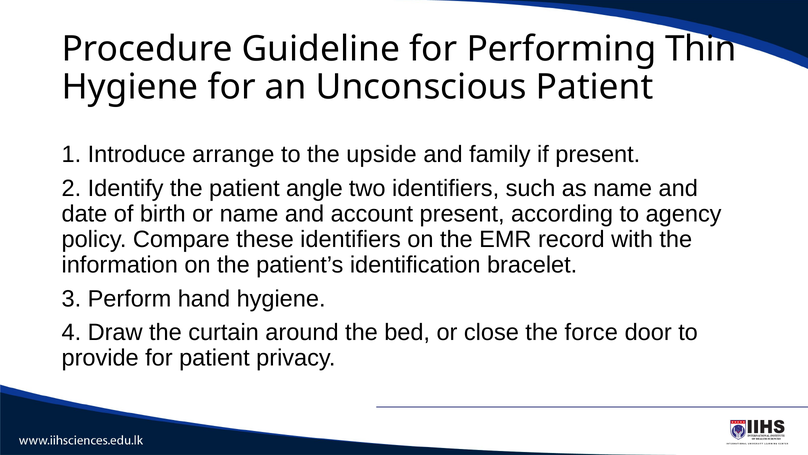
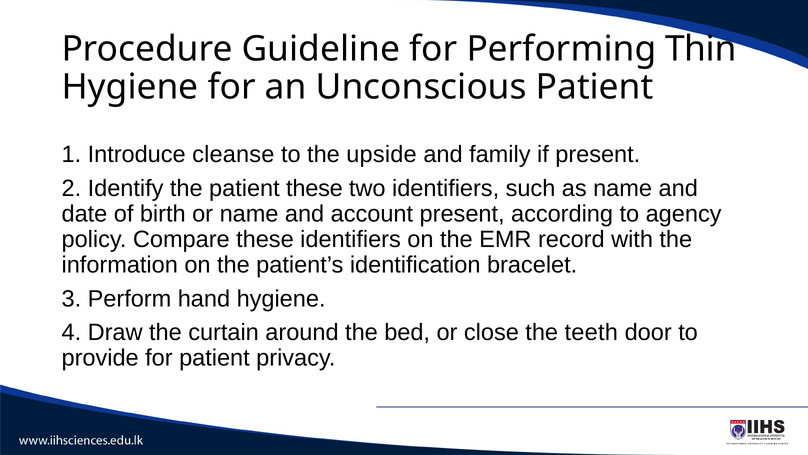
arrange: arrange -> cleanse (233, 155)
patient angle: angle -> these (314, 188)
force: force -> teeth (591, 332)
